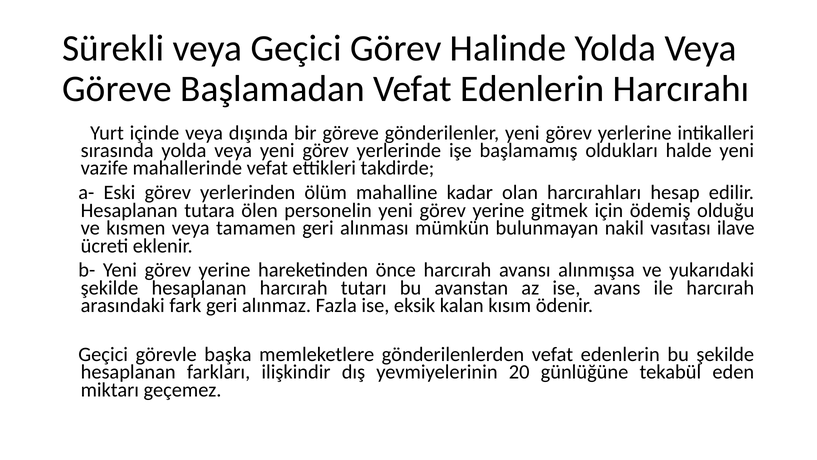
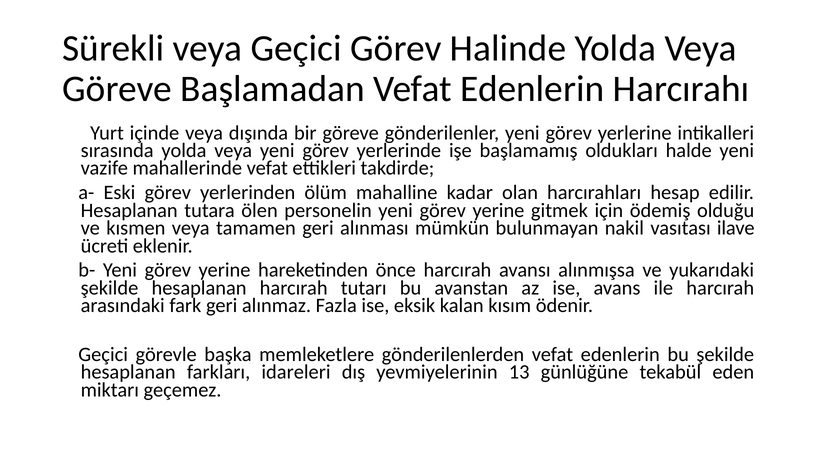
ilişkindir: ilişkindir -> idareleri (296, 372)
20: 20 -> 13 (519, 372)
